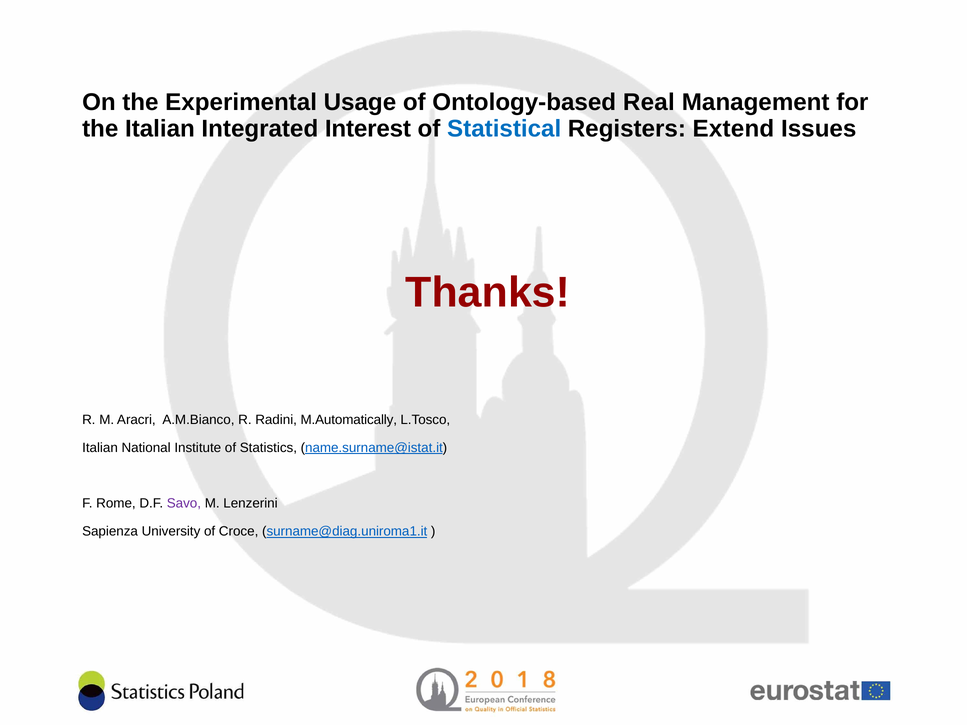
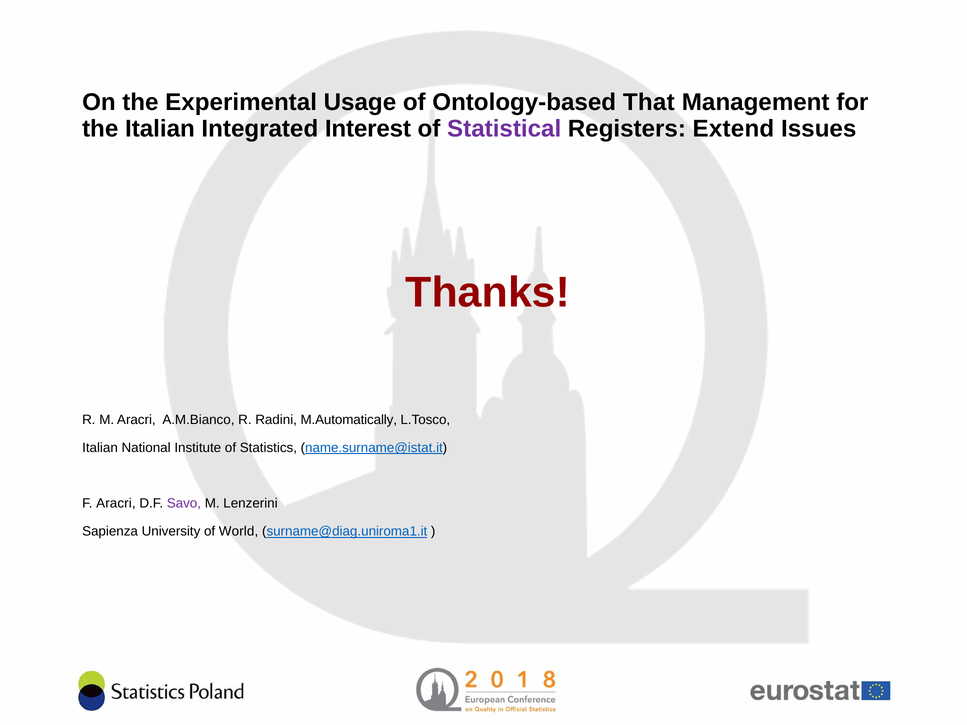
Real: Real -> That (649, 103)
Statistical colour: blue -> purple (504, 129)
F Rome: Rome -> Aracri (116, 504)
Croce: Croce -> World (239, 532)
